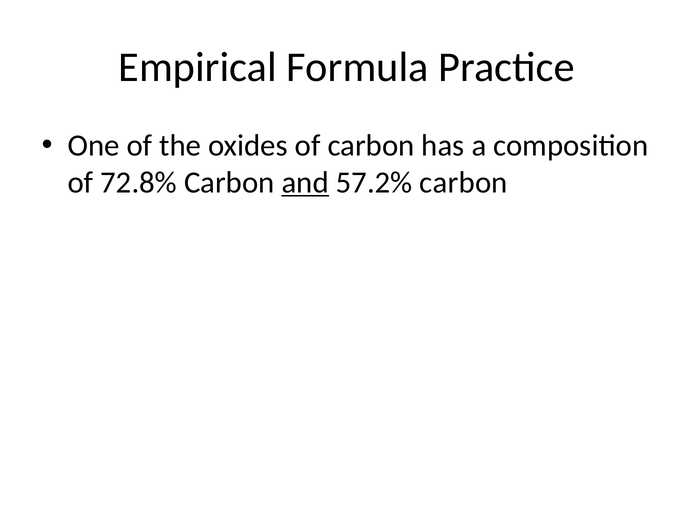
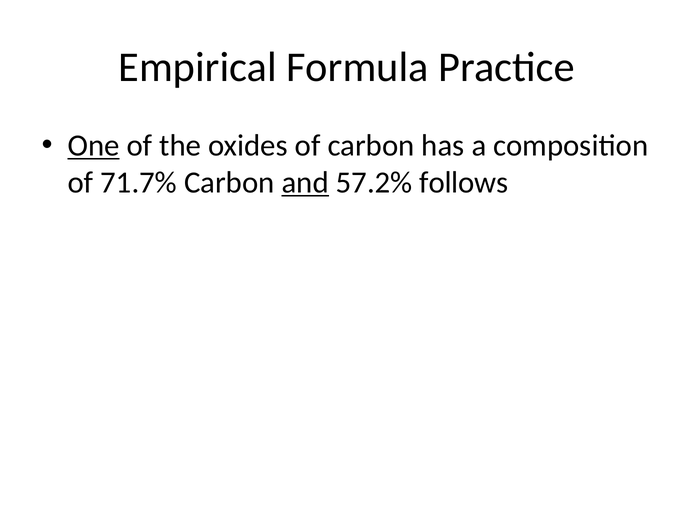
One underline: none -> present (94, 146)
72.8%: 72.8% -> 71.7% (139, 183)
57.2% carbon: carbon -> follows (464, 183)
